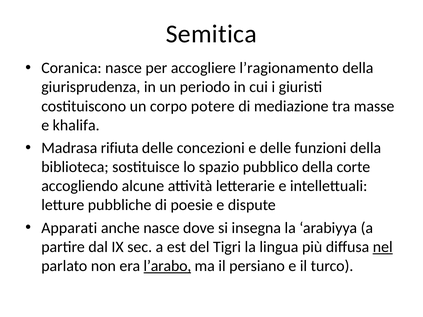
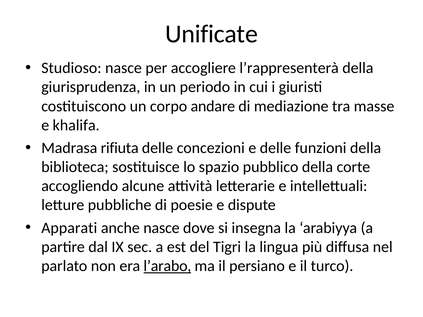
Semitica: Semitica -> Unificate (212, 34)
Coranica: Coranica -> Studioso (71, 68)
l’ragionamento: l’ragionamento -> l’rappresenterà (289, 68)
potere: potere -> andare (213, 106)
nel underline: present -> none (383, 247)
